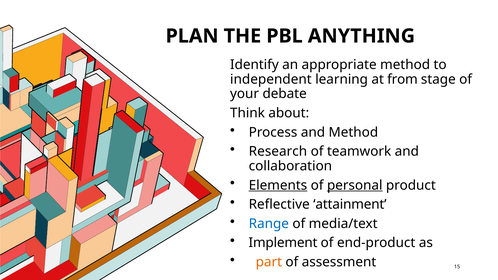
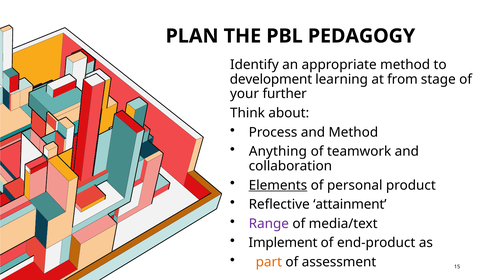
ANYTHING: ANYTHING -> PEDAGOGY (362, 36)
independent: independent -> development (271, 79)
debate: debate -> further (285, 94)
Research: Research -> Anything (278, 152)
personal underline: present -> none (355, 185)
Range colour: blue -> purple (269, 224)
